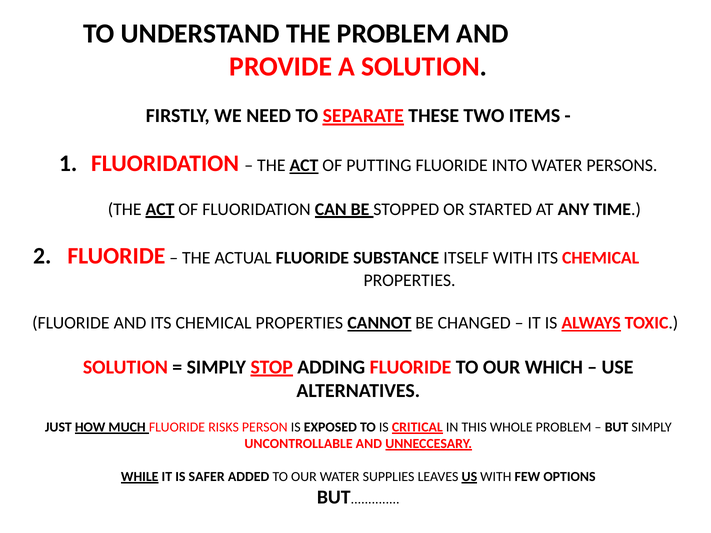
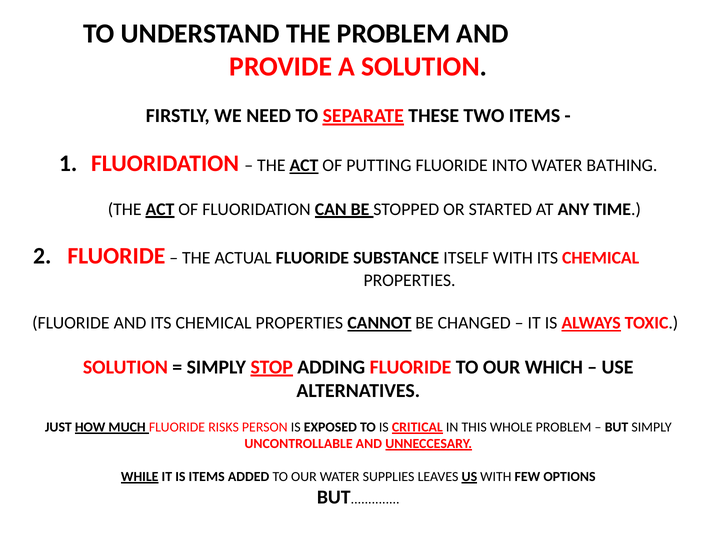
PERSONS: PERSONS -> BATHING (622, 166)
IS SAFER: SAFER -> ITEMS (207, 477)
